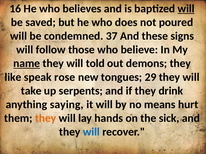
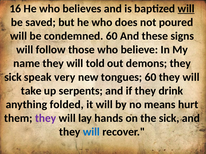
condemned 37: 37 -> 60 (112, 36)
name underline: present -> none (27, 64)
like: like -> sick (13, 77)
rose: rose -> very (65, 77)
tongues 29: 29 -> 60 (151, 77)
saying: saying -> folded (67, 105)
they colour: orange -> purple (46, 119)
